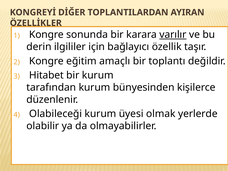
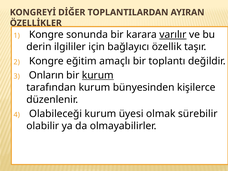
Hitabet: Hitabet -> Onların (46, 75)
kurum underline: none -> present (98, 75)
yerlerde: yerlerde -> sürebilir (198, 114)
